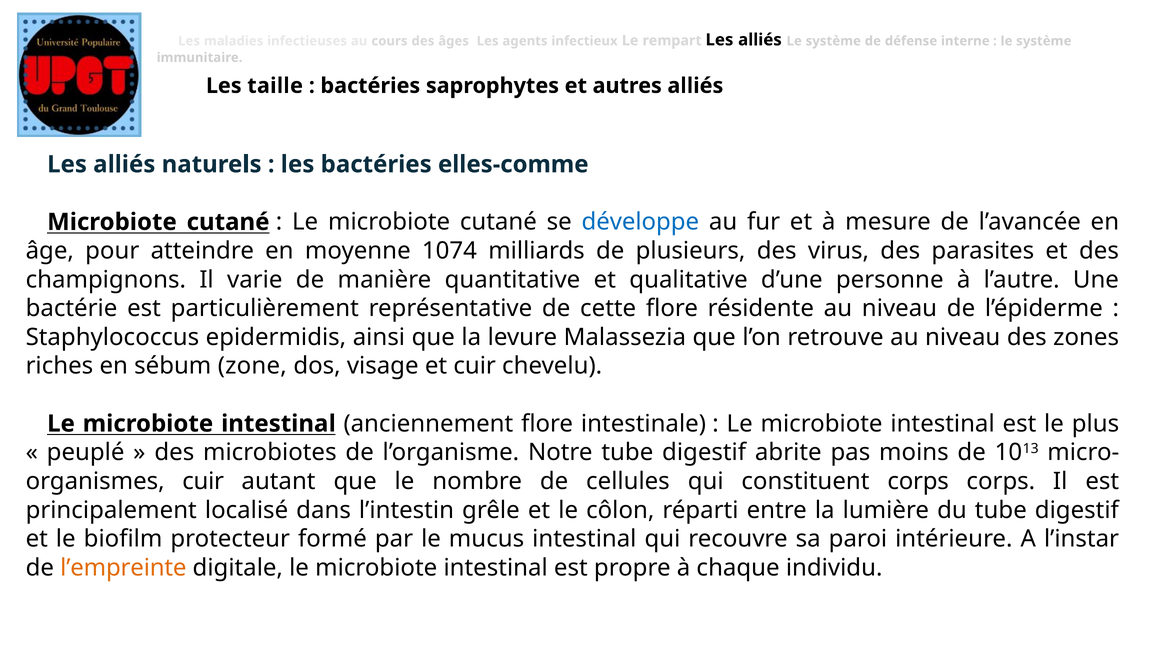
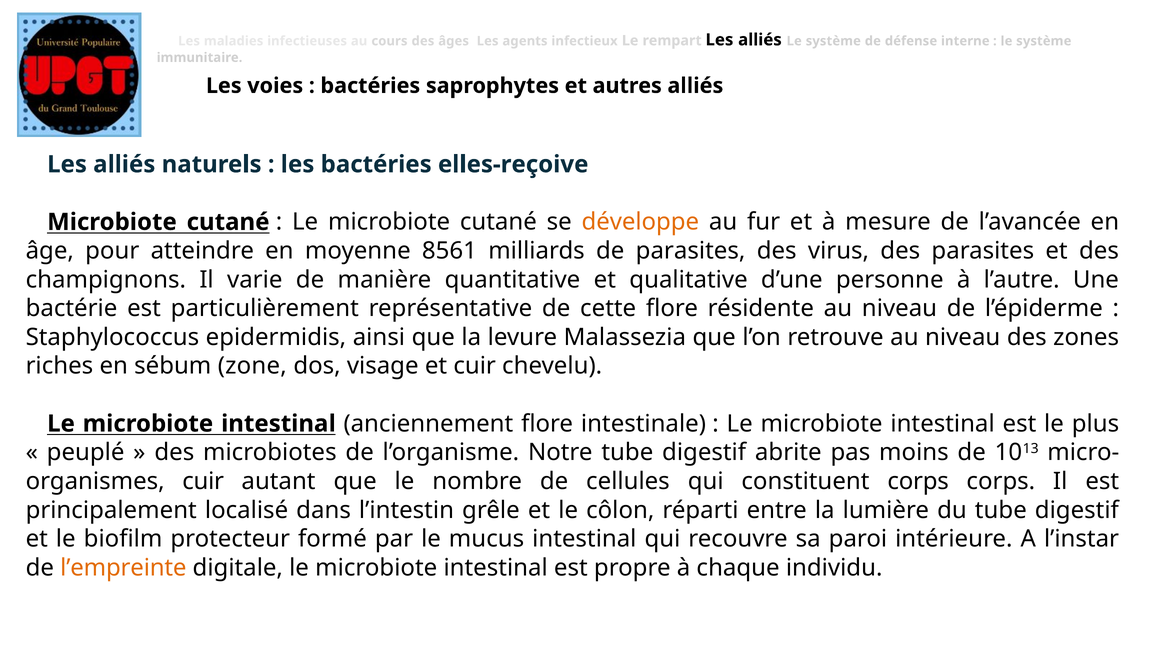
taille: taille -> voies (275, 86)
elles-comme: elles-comme -> elles-reçoive (513, 164)
développe colour: blue -> orange (640, 222)
1074: 1074 -> 8561 (449, 251)
de plusieurs: plusieurs -> parasites (691, 251)
